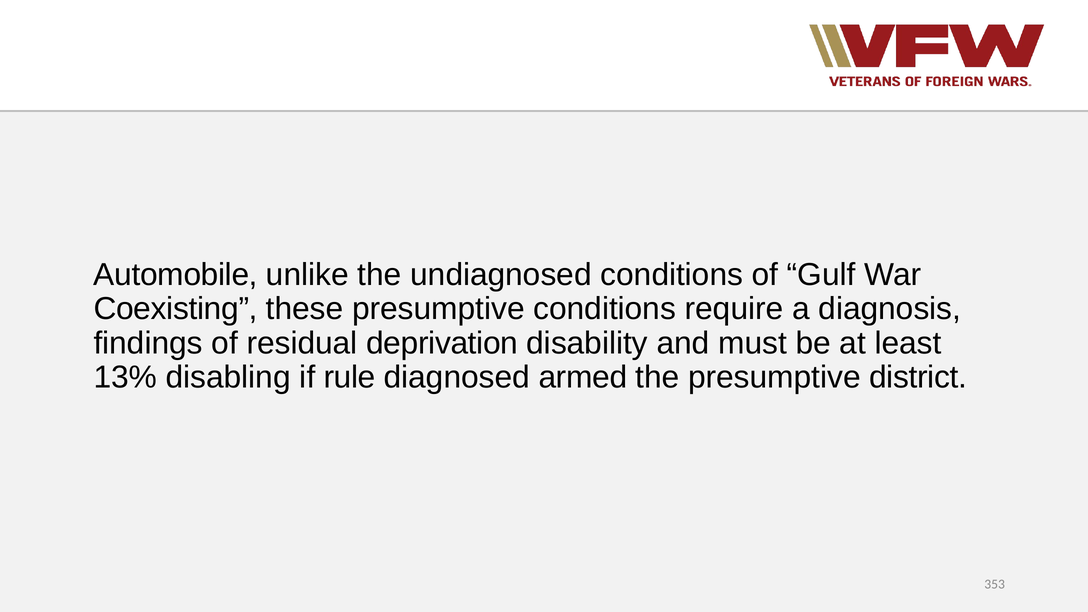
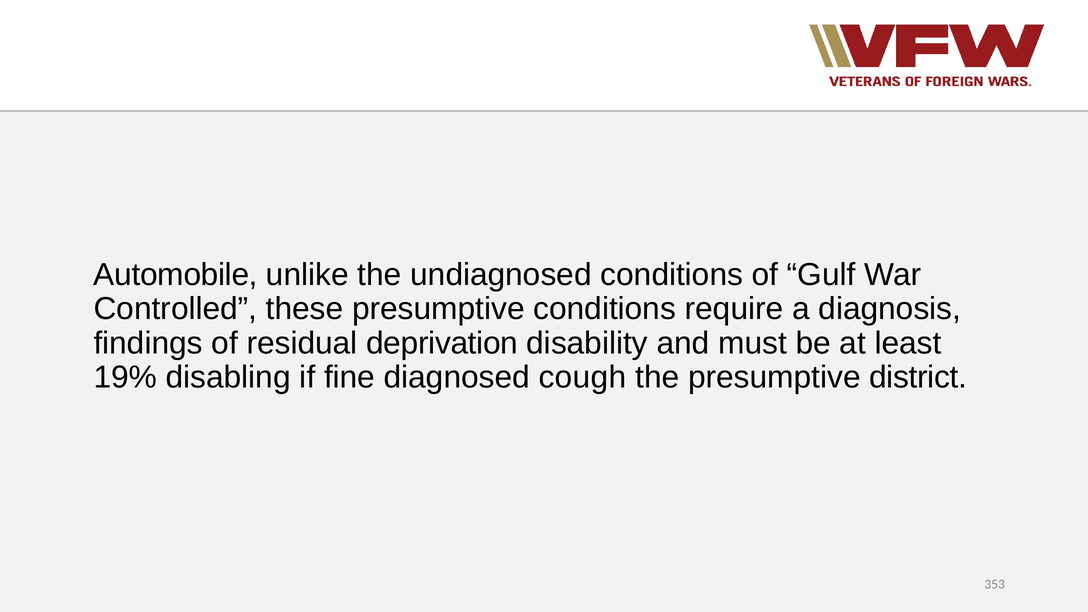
Coexisting: Coexisting -> Controlled (175, 309)
13%: 13% -> 19% (125, 377)
rule: rule -> fine (350, 377)
armed: armed -> cough (583, 377)
